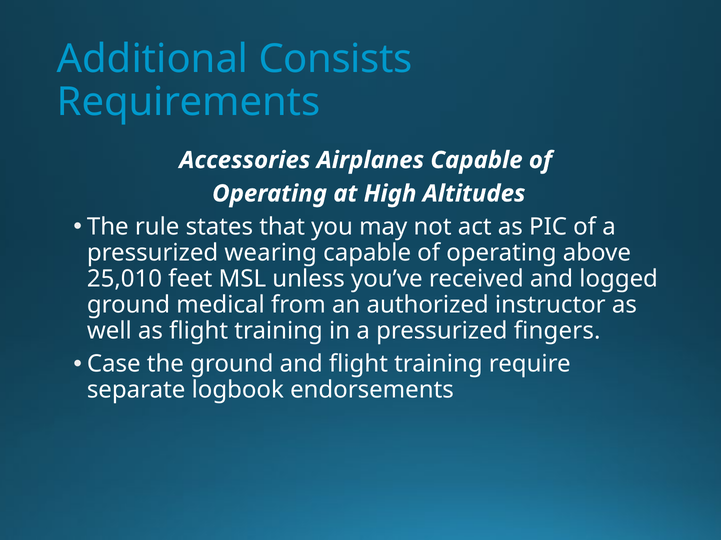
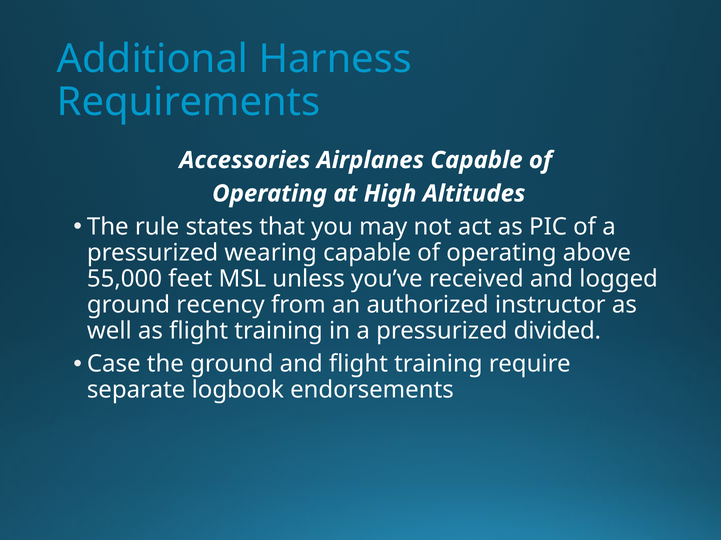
Consists: Consists -> Harness (335, 59)
25,010: 25,010 -> 55,000 (124, 279)
medical: medical -> recency (220, 305)
fingers: fingers -> divided (557, 331)
